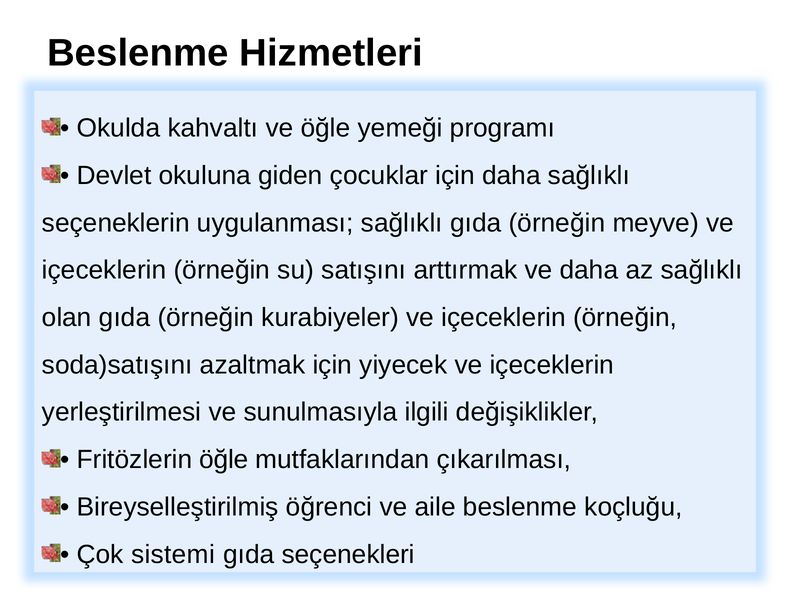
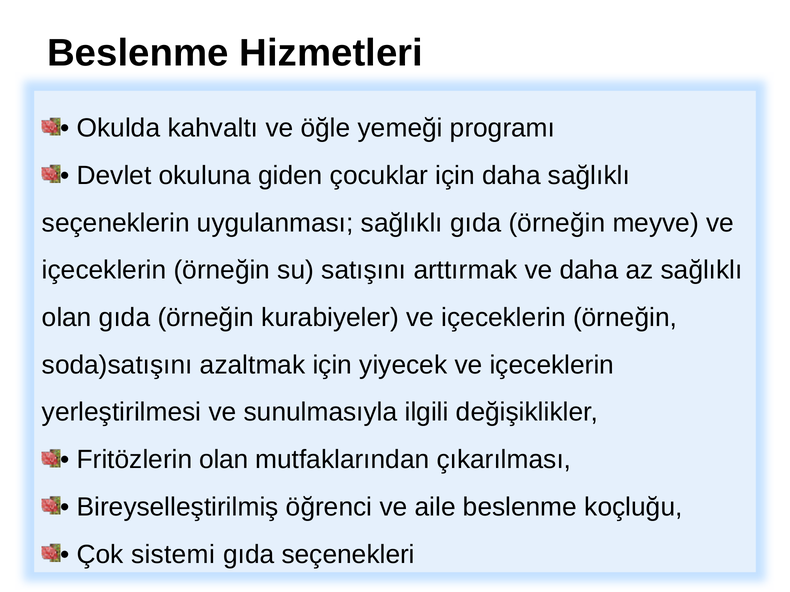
Fritözlerin öğle: öğle -> olan (224, 460)
